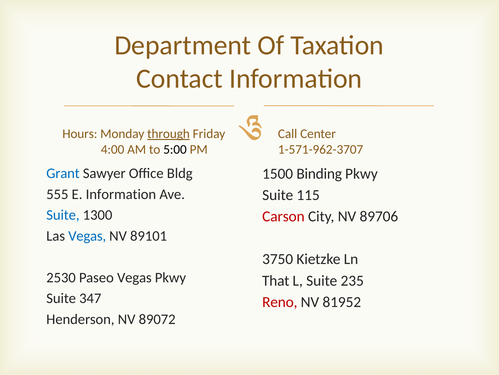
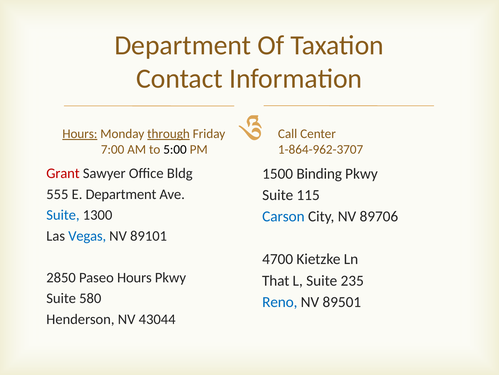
Hours underline: none -> present (80, 134)
4:00: 4:00 -> 7:00 (113, 149)
1-571-962-3707: 1-571-962-3707 -> 1-864-962-3707 (321, 149)
Grant colour: blue -> red (63, 173)
E Information: Information -> Department (121, 194)
Carson colour: red -> blue (283, 216)
3750: 3750 -> 4700 (278, 259)
2530: 2530 -> 2850 (61, 277)
Paseo Vegas: Vegas -> Hours (134, 277)
347: 347 -> 580 (90, 298)
Reno colour: red -> blue (280, 301)
81952: 81952 -> 89501 (342, 301)
89072: 89072 -> 43044 (157, 319)
